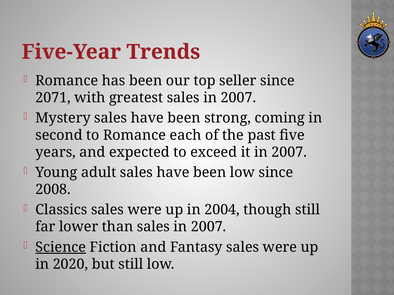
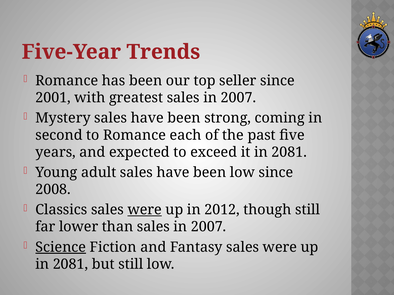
2071: 2071 -> 2001 (53, 98)
it in 2007: 2007 -> 2081 (289, 152)
were underline: none -> present (145, 210)
2004: 2004 -> 2012 (222, 210)
2020: 2020 -> 2081 (70, 265)
